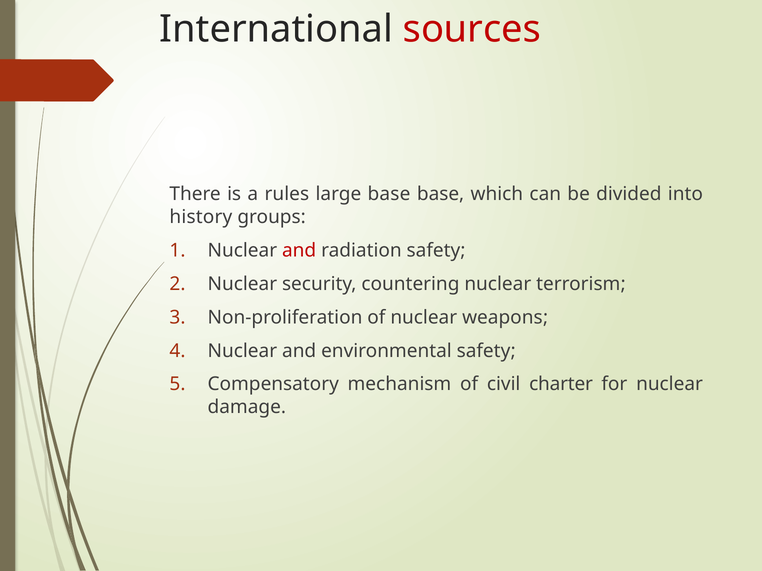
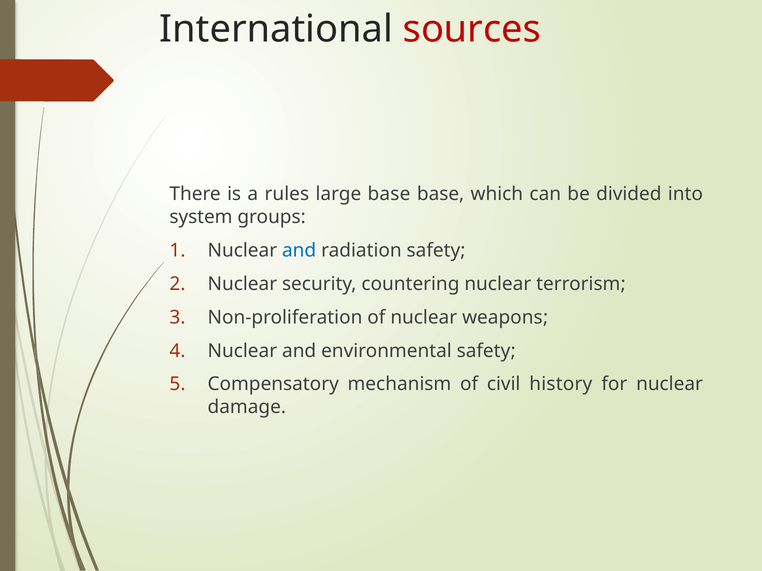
history: history -> system (201, 217)
and colour: red -> blue (299, 251)
charter: charter -> history (561, 384)
